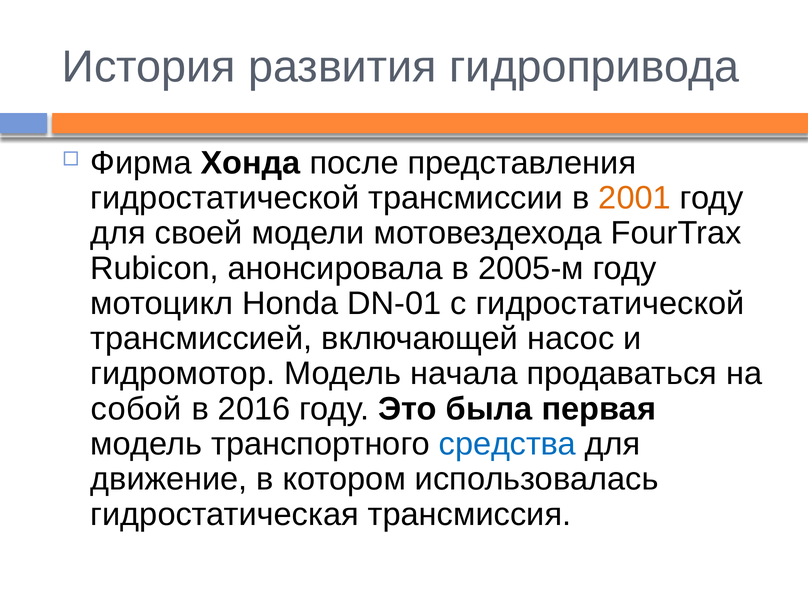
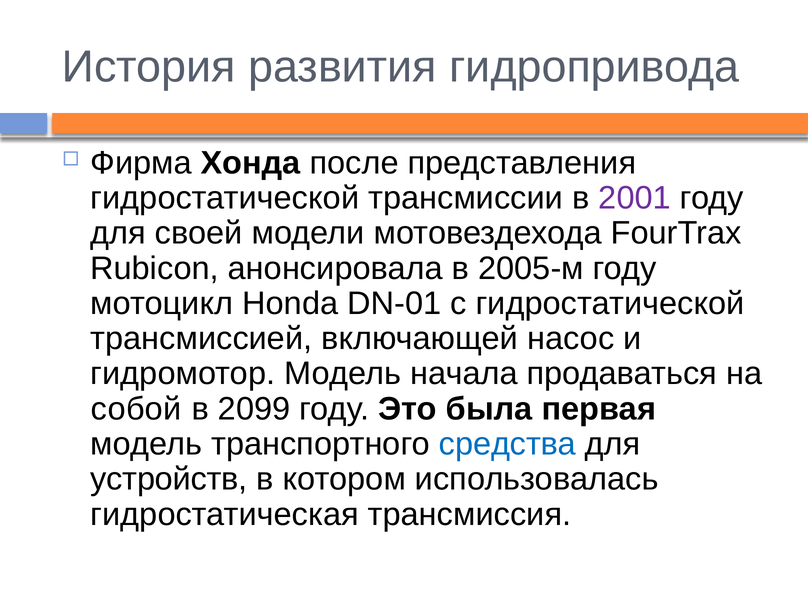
2001 colour: orange -> purple (635, 198)
2016: 2016 -> 2099 (254, 409)
движение: движение -> устройств (169, 479)
